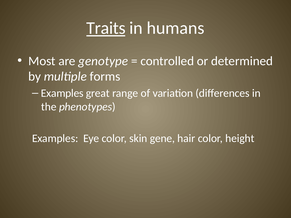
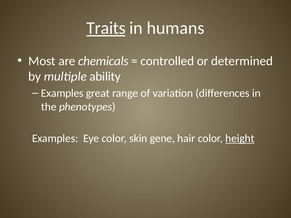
genotype: genotype -> chemicals (103, 61)
forms: forms -> ability (105, 77)
height underline: none -> present (240, 139)
